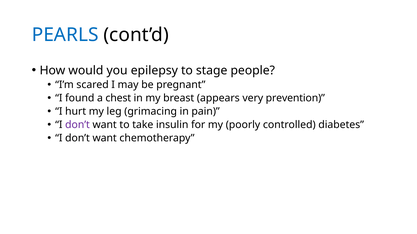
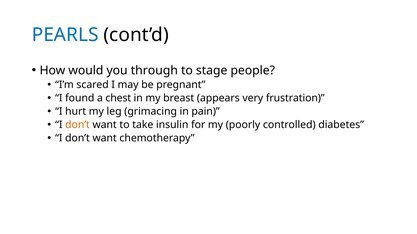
epilepsy: epilepsy -> through (154, 71)
prevention: prevention -> frustration (295, 98)
don’t colour: purple -> orange (77, 125)
